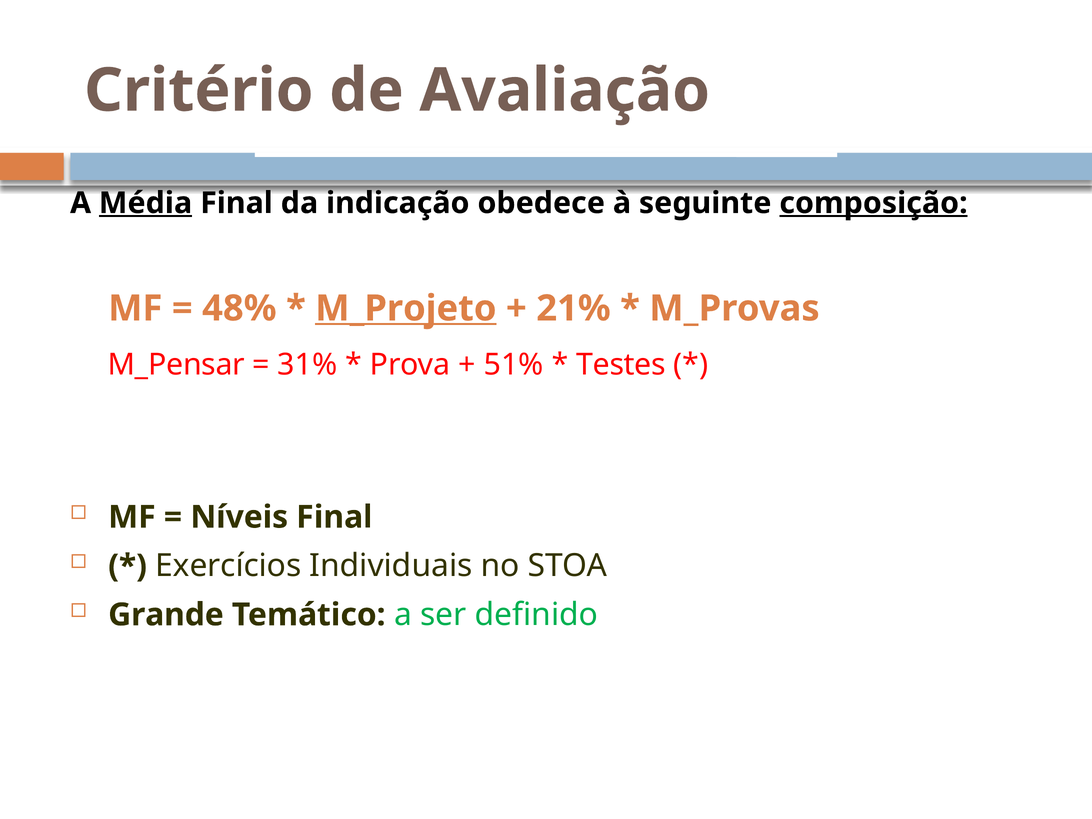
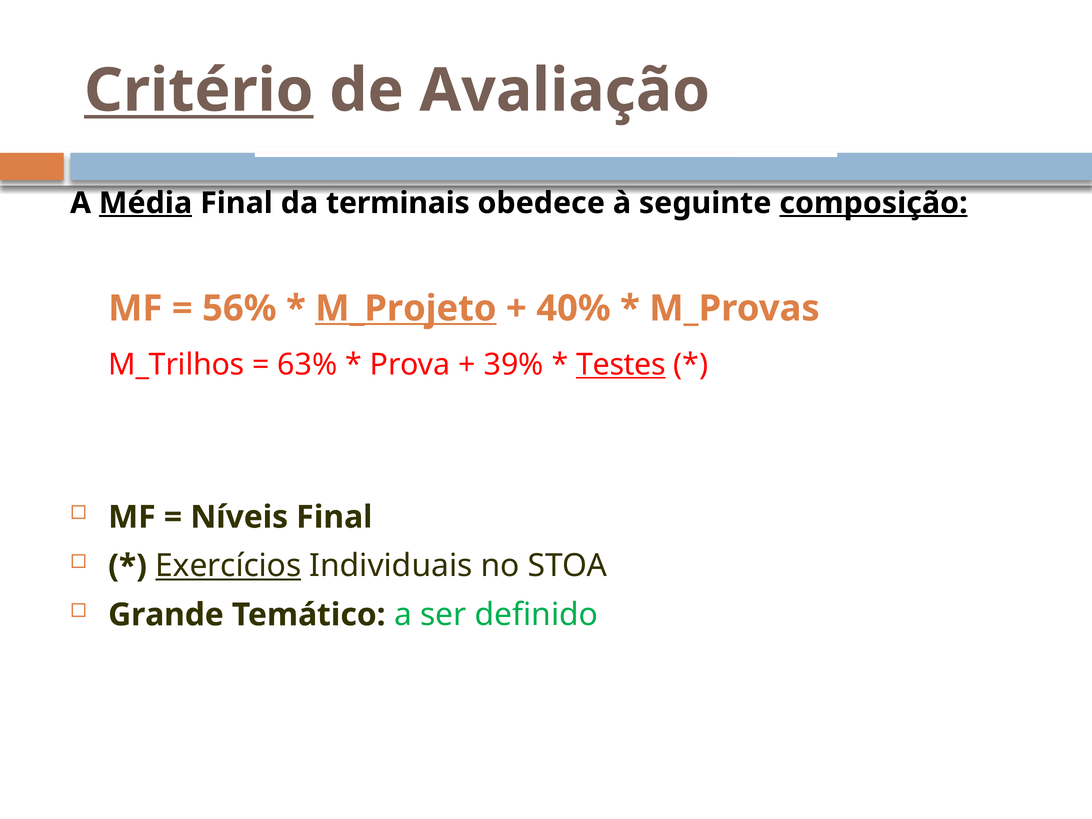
Critério underline: none -> present (199, 91)
indicação: indicação -> terminais (398, 203)
48%: 48% -> 56% (239, 308)
21%: 21% -> 40% (573, 308)
M_Pensar: M_Pensar -> M_Trilhos (176, 365)
31%: 31% -> 63% (307, 365)
51%: 51% -> 39% (514, 365)
Testes underline: none -> present (621, 365)
Exercícios underline: none -> present (228, 566)
